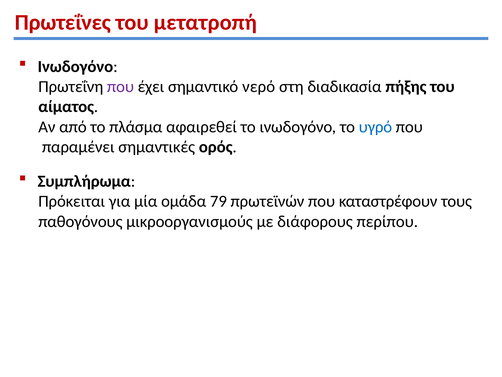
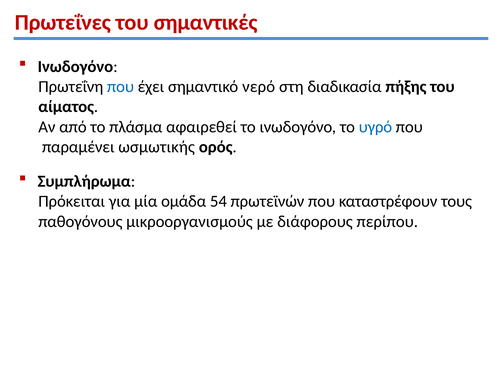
μετατροπή: μετατροπή -> σημαντικές (206, 22)
που colour: purple -> blue (120, 87)
σημαντικές: σημαντικές -> ωσμωτικής (157, 147)
79: 79 -> 54 (218, 201)
